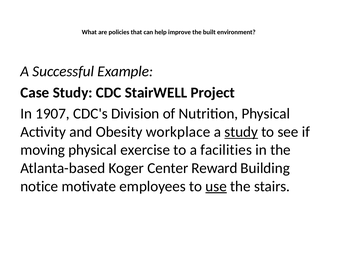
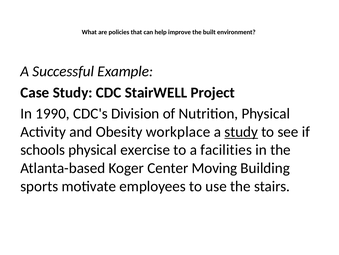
1907: 1907 -> 1990 (53, 113)
moving: moving -> schools (43, 150)
Reward: Reward -> Moving (214, 168)
notice: notice -> sports (39, 186)
use underline: present -> none (216, 186)
